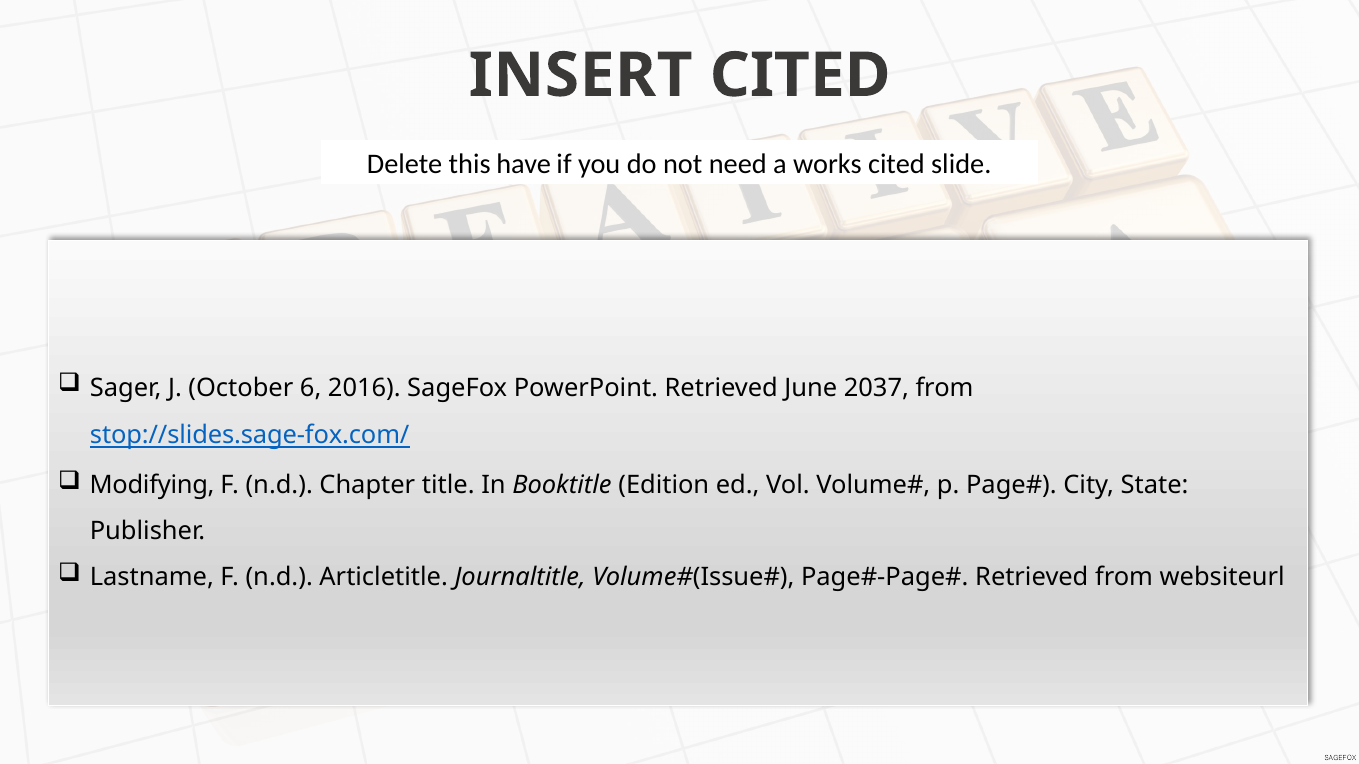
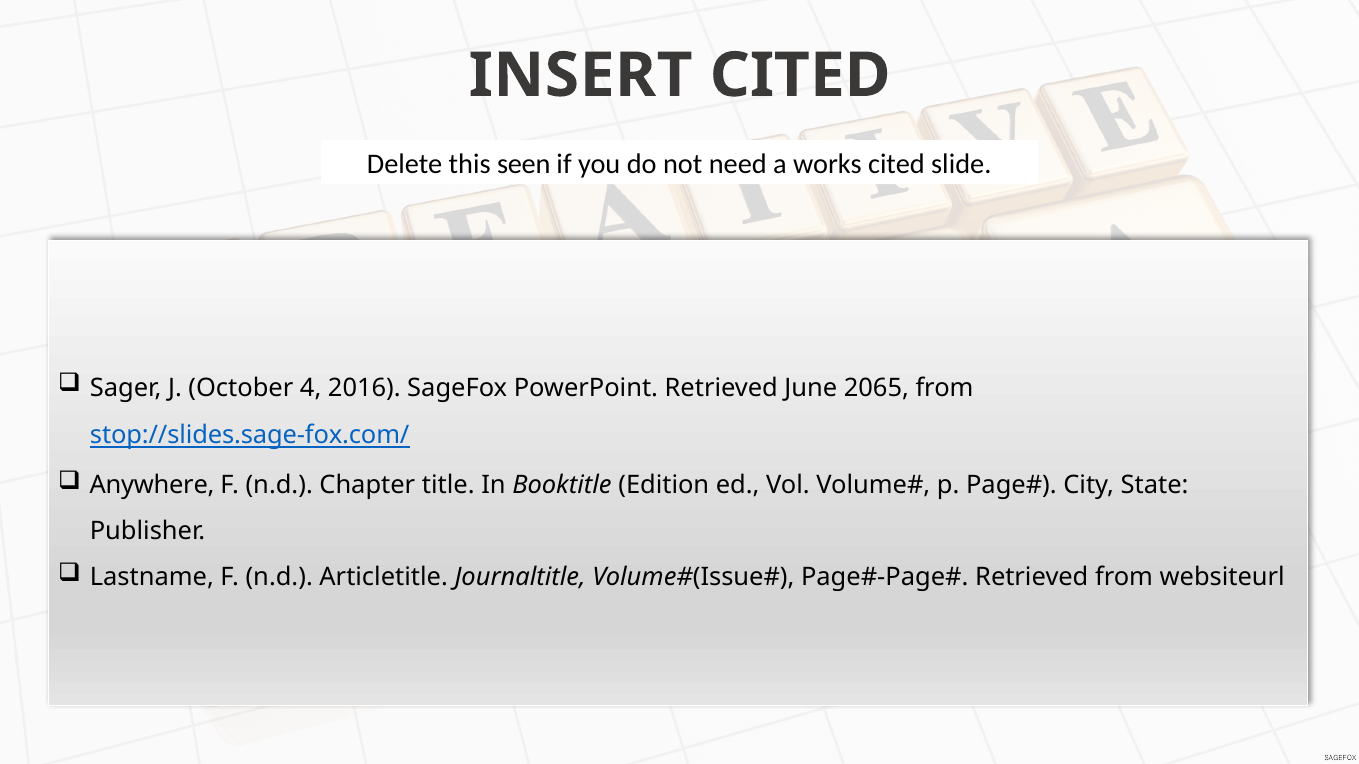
have: have -> seen (524, 164)
6: 6 -> 4 (311, 388)
2037: 2037 -> 2065 (876, 388)
Modifying: Modifying -> Anywhere (152, 486)
